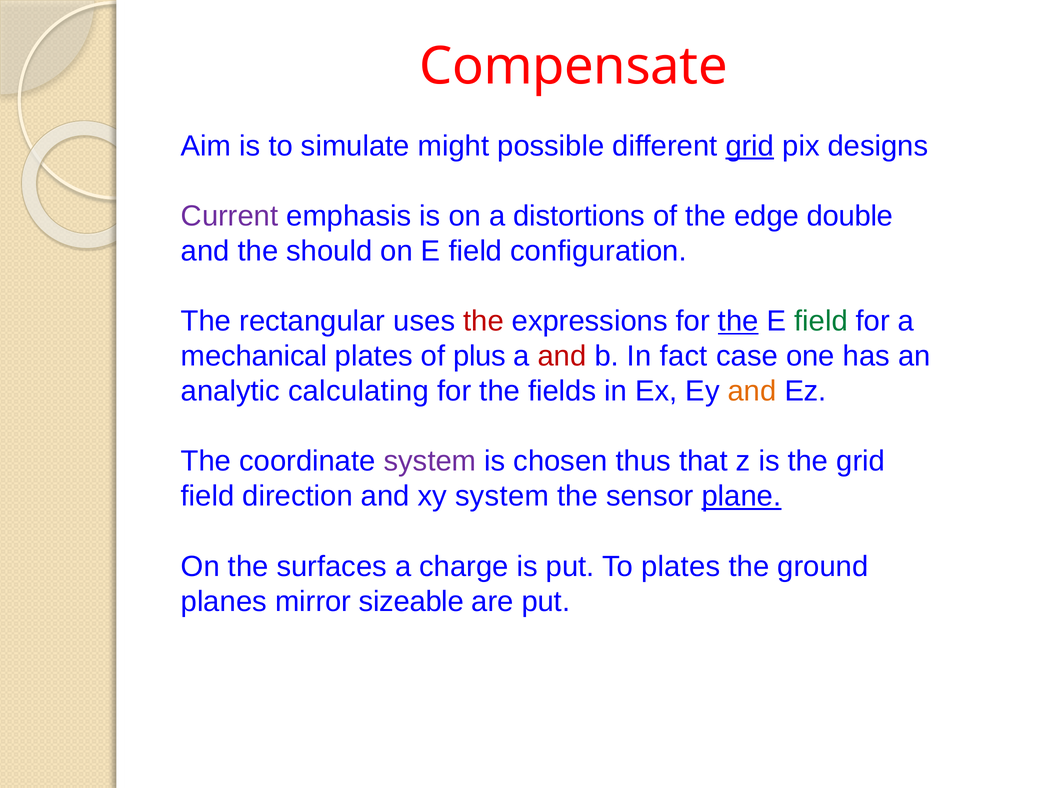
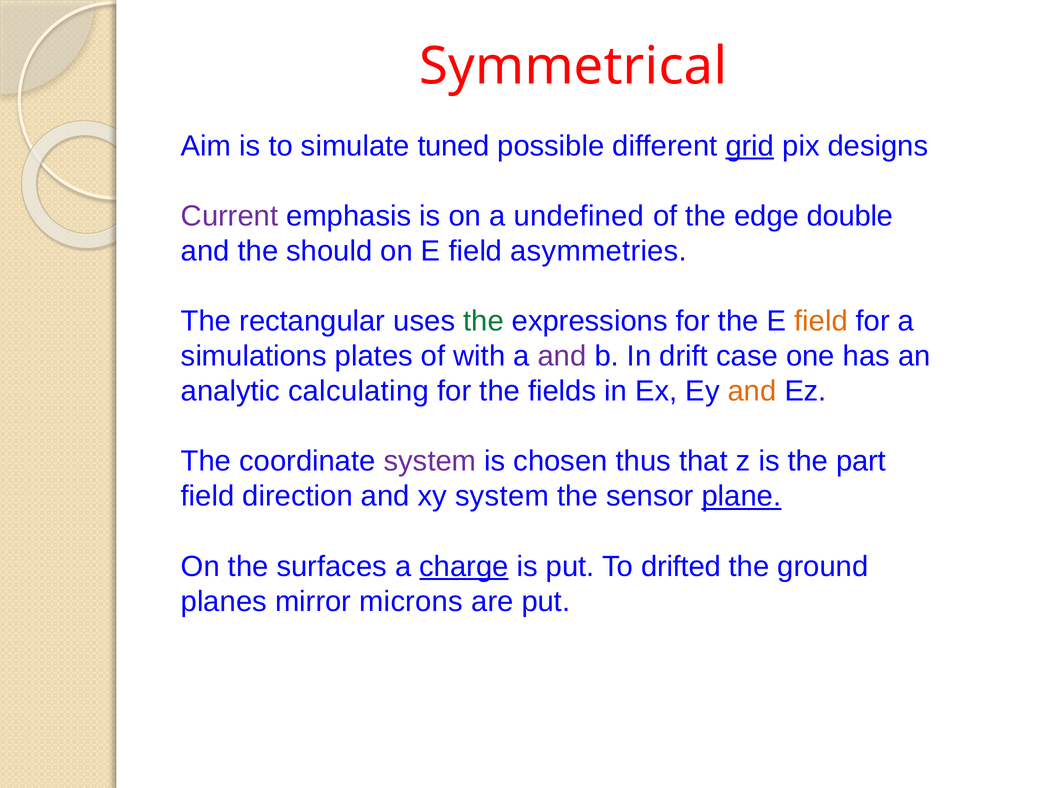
Compensate: Compensate -> Symmetrical (573, 67)
might: might -> tuned (454, 146)
distortions: distortions -> undefined (579, 216)
configuration: configuration -> asymmetries (599, 251)
the colour: red -> green (484, 321)
the underline: present -> none (738, 321)
field colour: green -> orange (821, 321)
mechanical: mechanical -> simulations (254, 356)
plus: plus -> with (479, 356)
and colour: red -> purple (562, 356)
fact: fact -> drift (684, 356)
the grid: grid -> part (861, 461)
charge underline: none -> present (464, 566)
To plates: plates -> drifted (681, 566)
sizeable: sizeable -> microns (411, 601)
